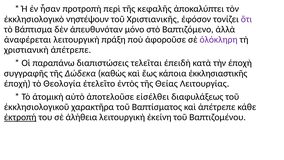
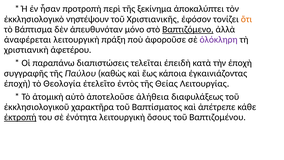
κεφαλῆς: κεφαλῆς -> ξεκίνημα (155, 9)
ὅτι colour: purple -> orange (247, 19)
Βαπτιζόμενο underline: none -> present (188, 29)
χριστιανικὴ ἀπέτρεπε: ἀπέτρεπε -> ἀφετέρου (71, 50)
Δώδεκα: Δώδεκα -> Παύλου (80, 73)
ἐκκλησιαστικῆς: ἐκκλησιαστικῆς -> ἐγκαινιάζοντας (218, 73)
εἰσέλθει: εἰσέλθει -> ἀλήθεια (153, 97)
ἀλήθεια: ἀλήθεια -> ἑνότητα (81, 117)
ἐκείνη: ἐκείνη -> ὅσους (159, 117)
